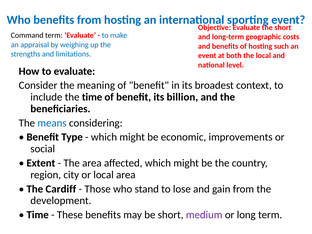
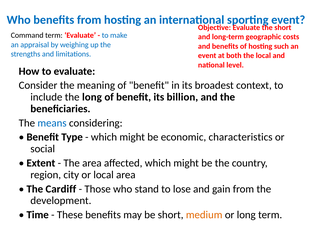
the time: time -> long (92, 97)
improvements: improvements -> characteristics (241, 137)
medium colour: purple -> orange (204, 215)
